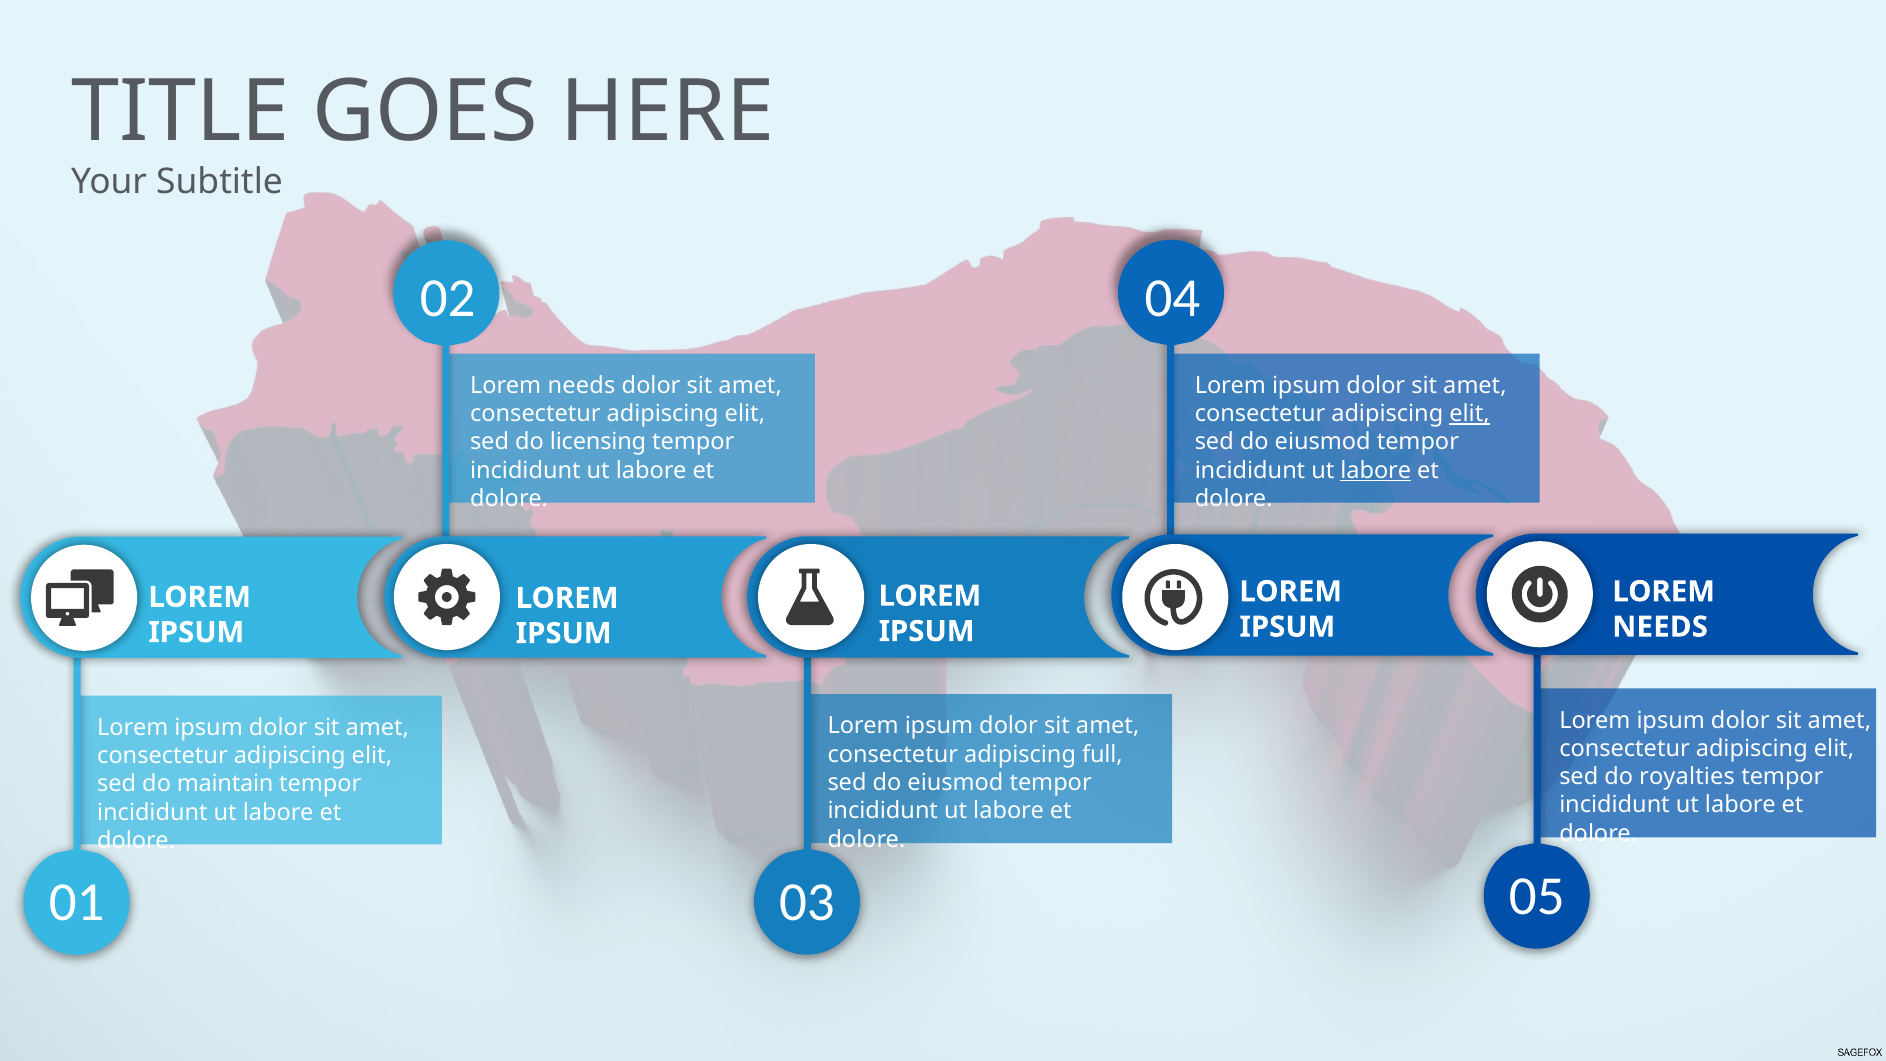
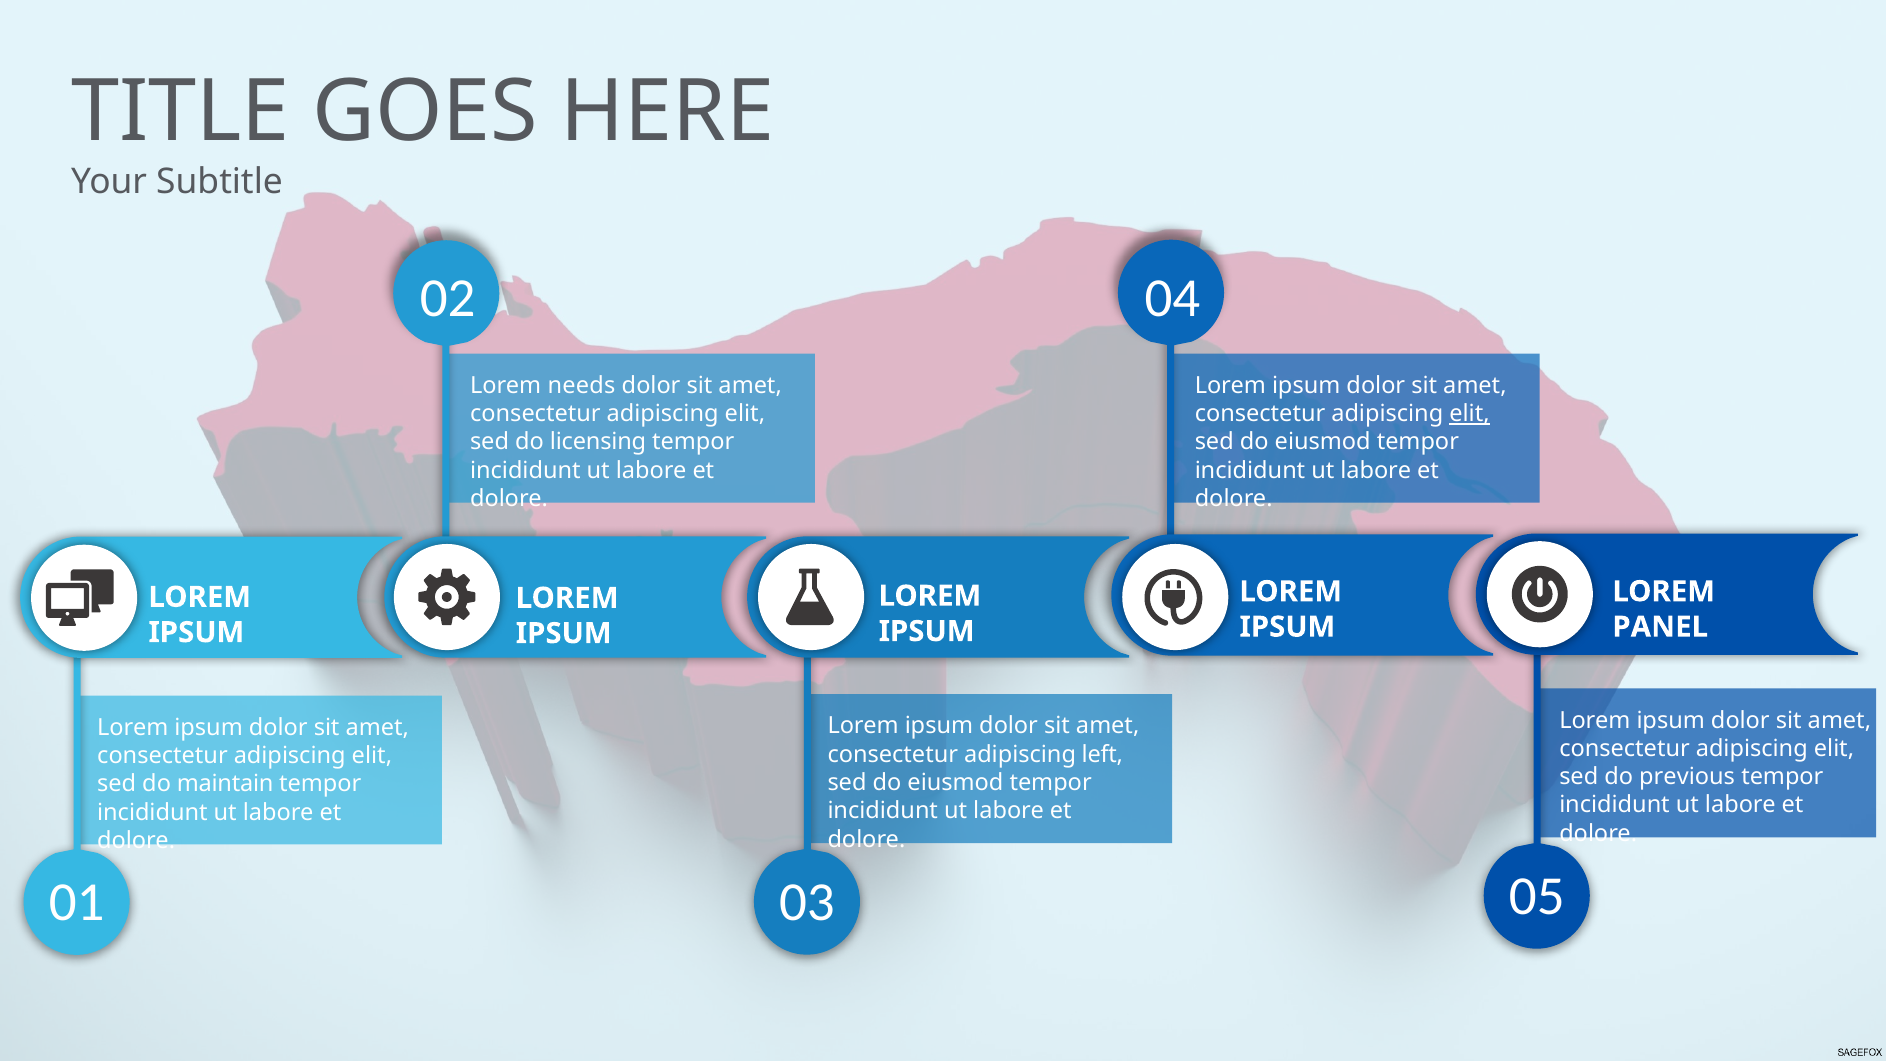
labore underline: present -> none (1376, 470)
NEEDS: NEEDS -> PANEL (1660, 627)
full: full -> left (1102, 754)
royalties: royalties -> previous (1687, 777)
